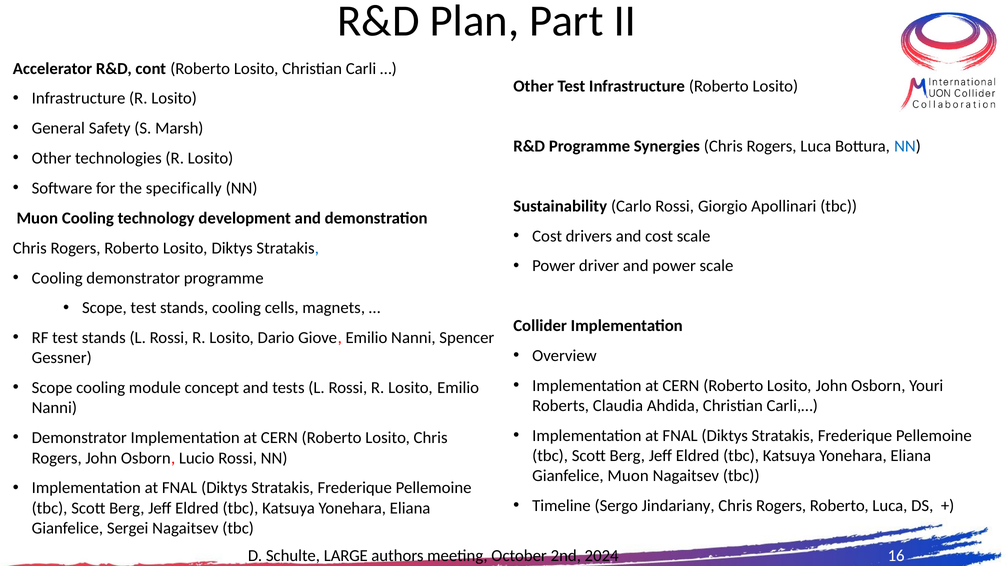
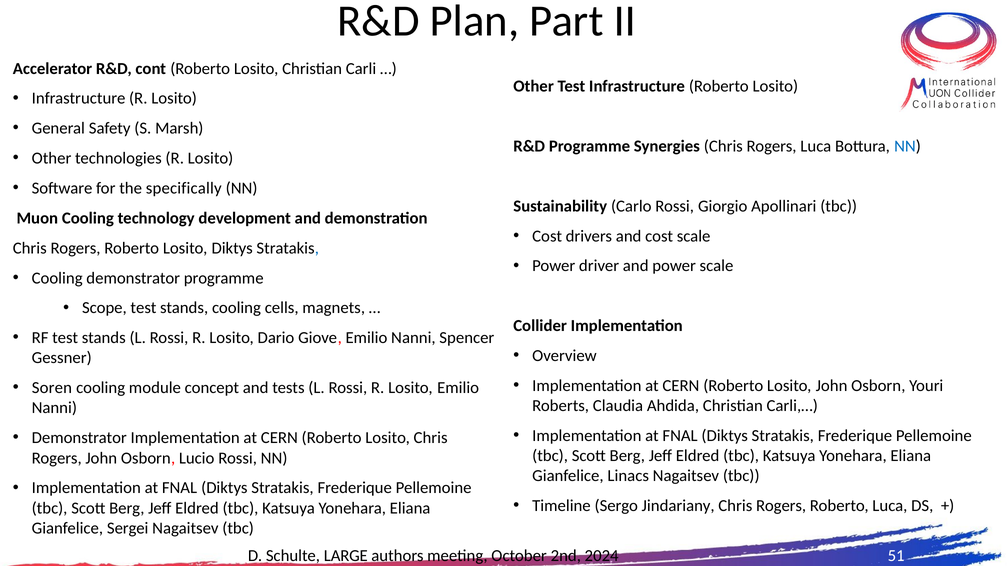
Scope: Scope -> Soren (52, 388)
Gianfelice Muon: Muon -> Linacs (628, 476)
16: 16 -> 51 (896, 556)
